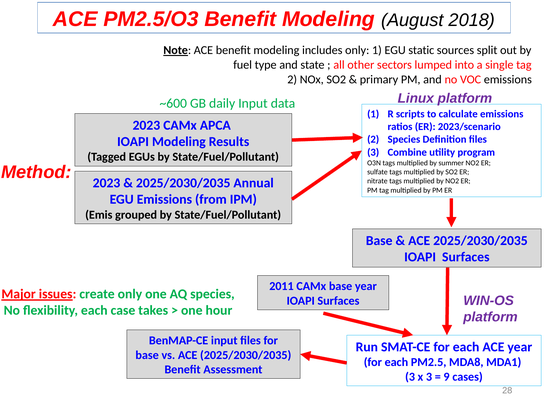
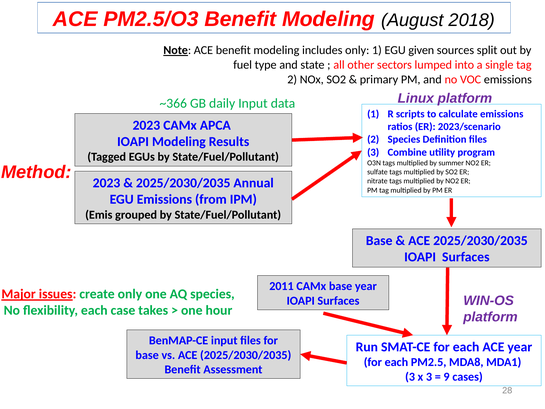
static: static -> given (421, 50)
~600: ~600 -> ~366 (173, 103)
